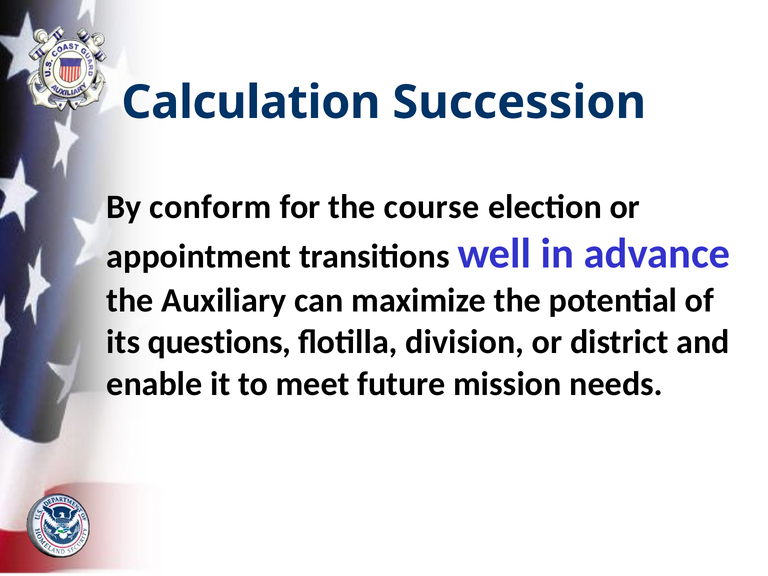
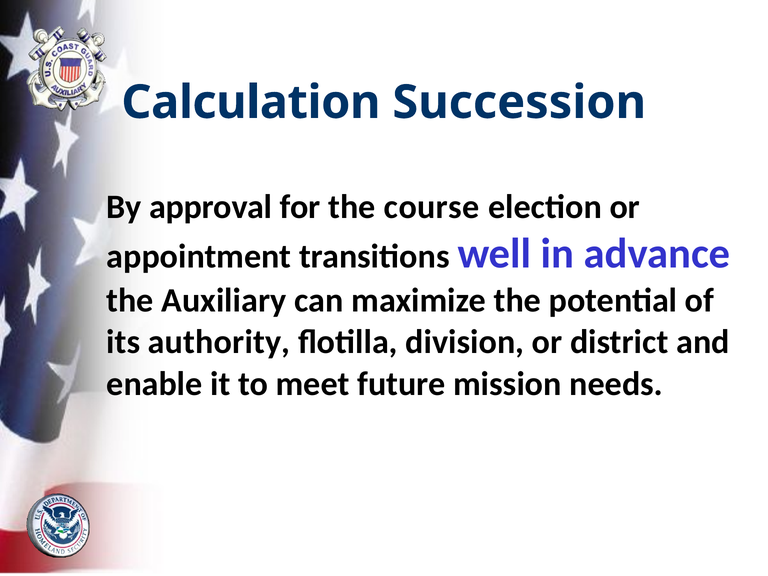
conform: conform -> approval (211, 207)
questions: questions -> authority (219, 342)
